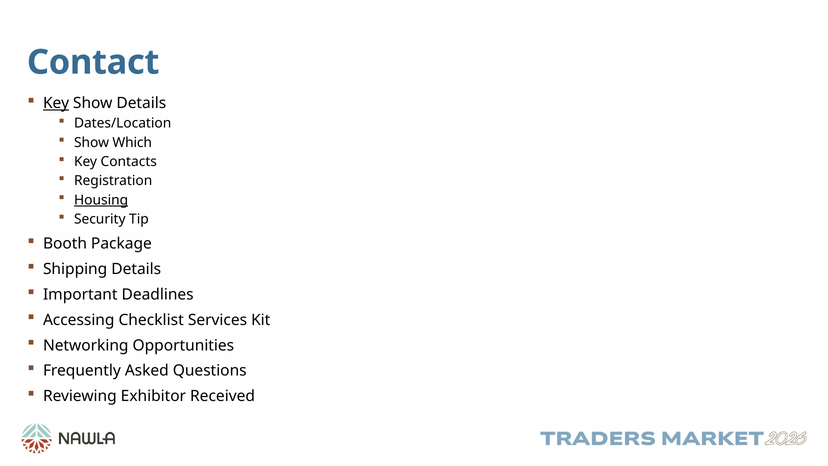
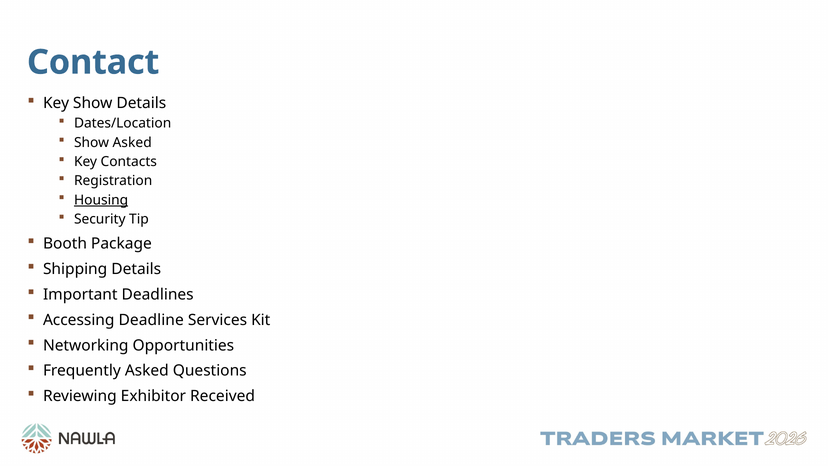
Key underline: present -> none (56, 103)
Show Which: Which -> Asked (132, 142)
Checklist: Checklist -> Deadline (151, 320)
